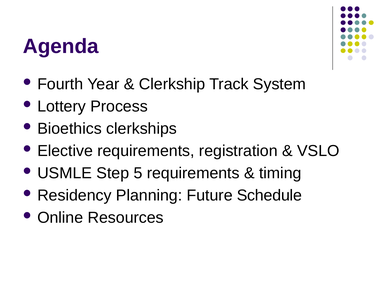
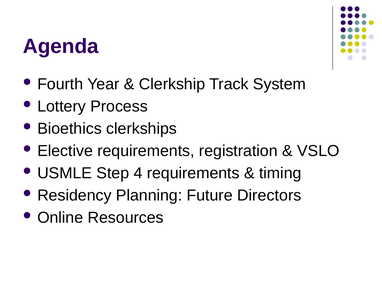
5: 5 -> 4 (138, 174)
Schedule: Schedule -> Directors (269, 196)
